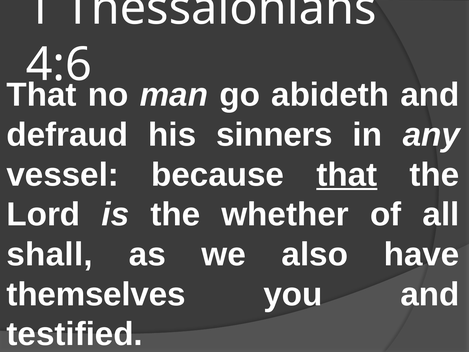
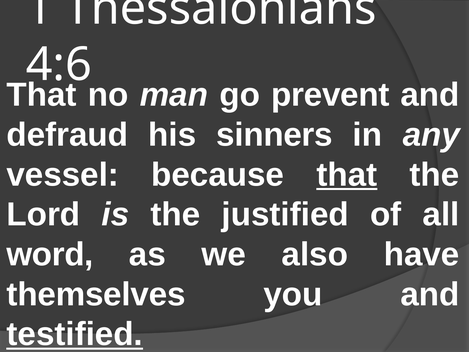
abideth: abideth -> prevent (330, 95)
whether: whether -> justified (285, 215)
shall: shall -> word (50, 254)
testified underline: none -> present (75, 334)
